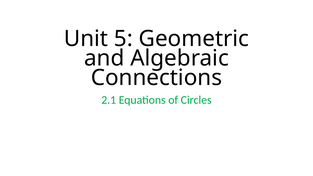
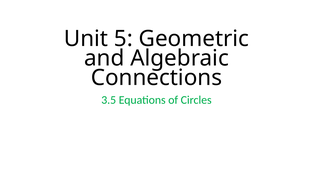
2.1: 2.1 -> 3.5 (109, 100)
